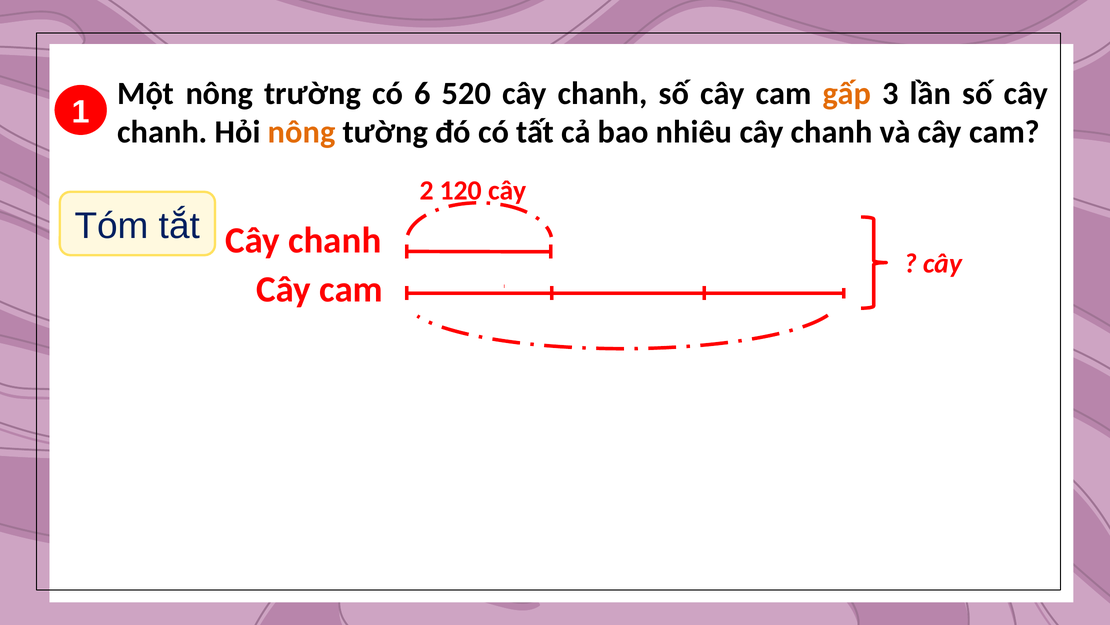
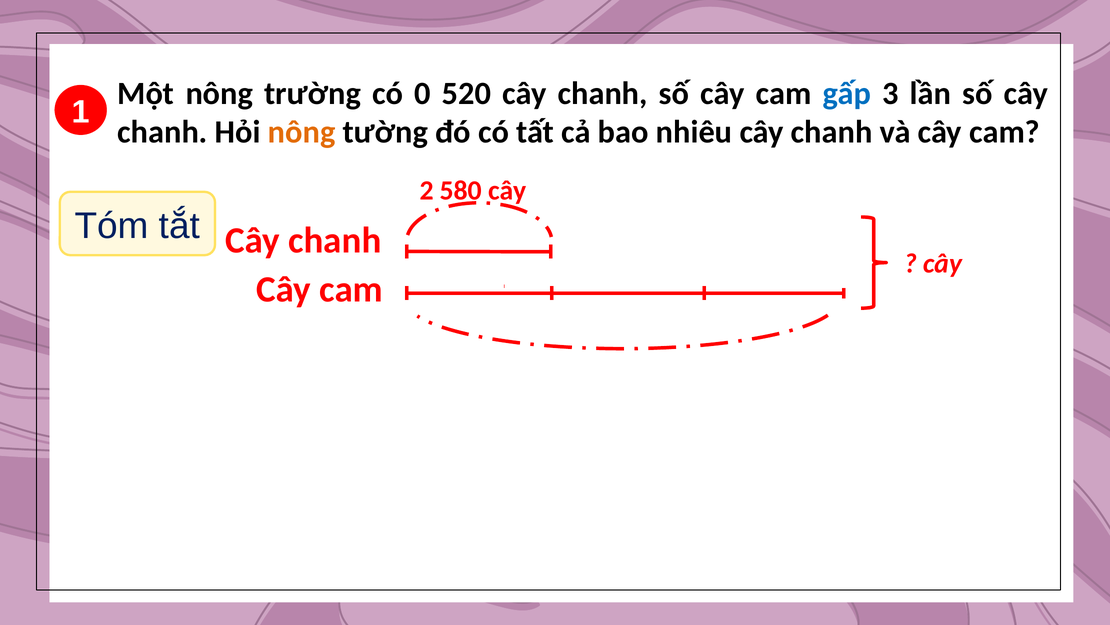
6: 6 -> 0 (423, 93)
gấp colour: orange -> blue (847, 93)
120: 120 -> 580 (461, 191)
